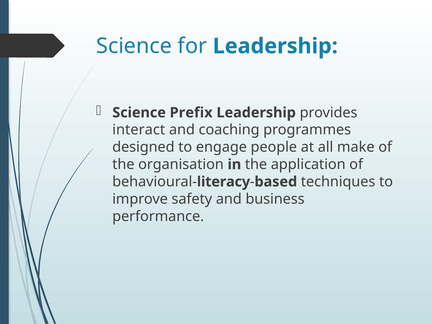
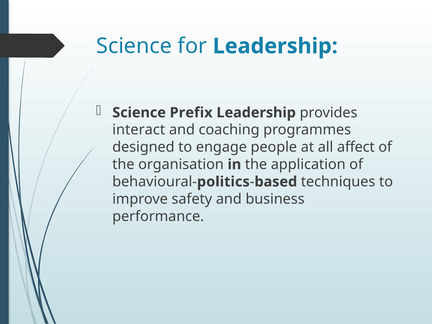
make: make -> affect (356, 147)
literacy: literacy -> politics (223, 182)
